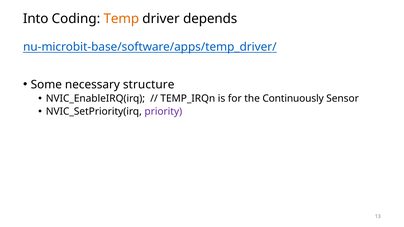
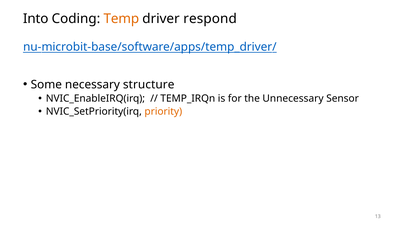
depends: depends -> respond (210, 19)
Continuously: Continuously -> Unnecessary (293, 99)
priority colour: purple -> orange (163, 112)
